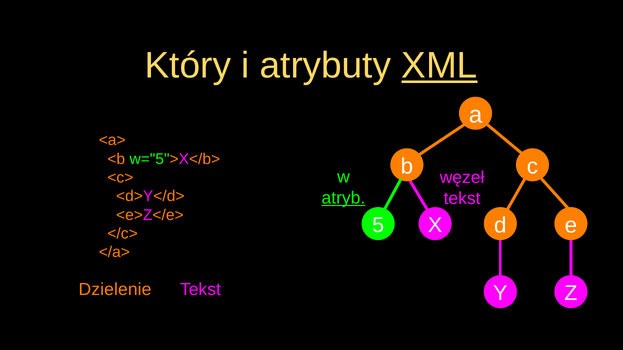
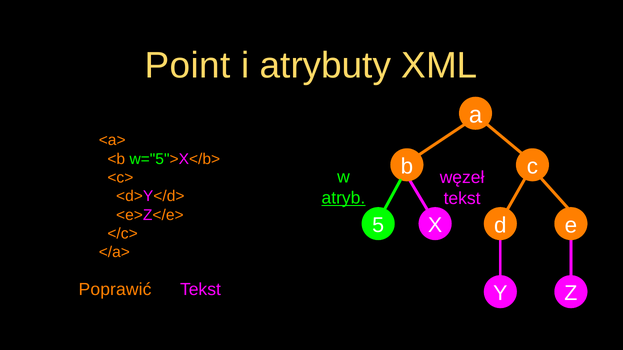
Który: Który -> Point (188, 66)
XML underline: present -> none (439, 66)
Dzielenie: Dzielenie -> Poprawić (115, 290)
